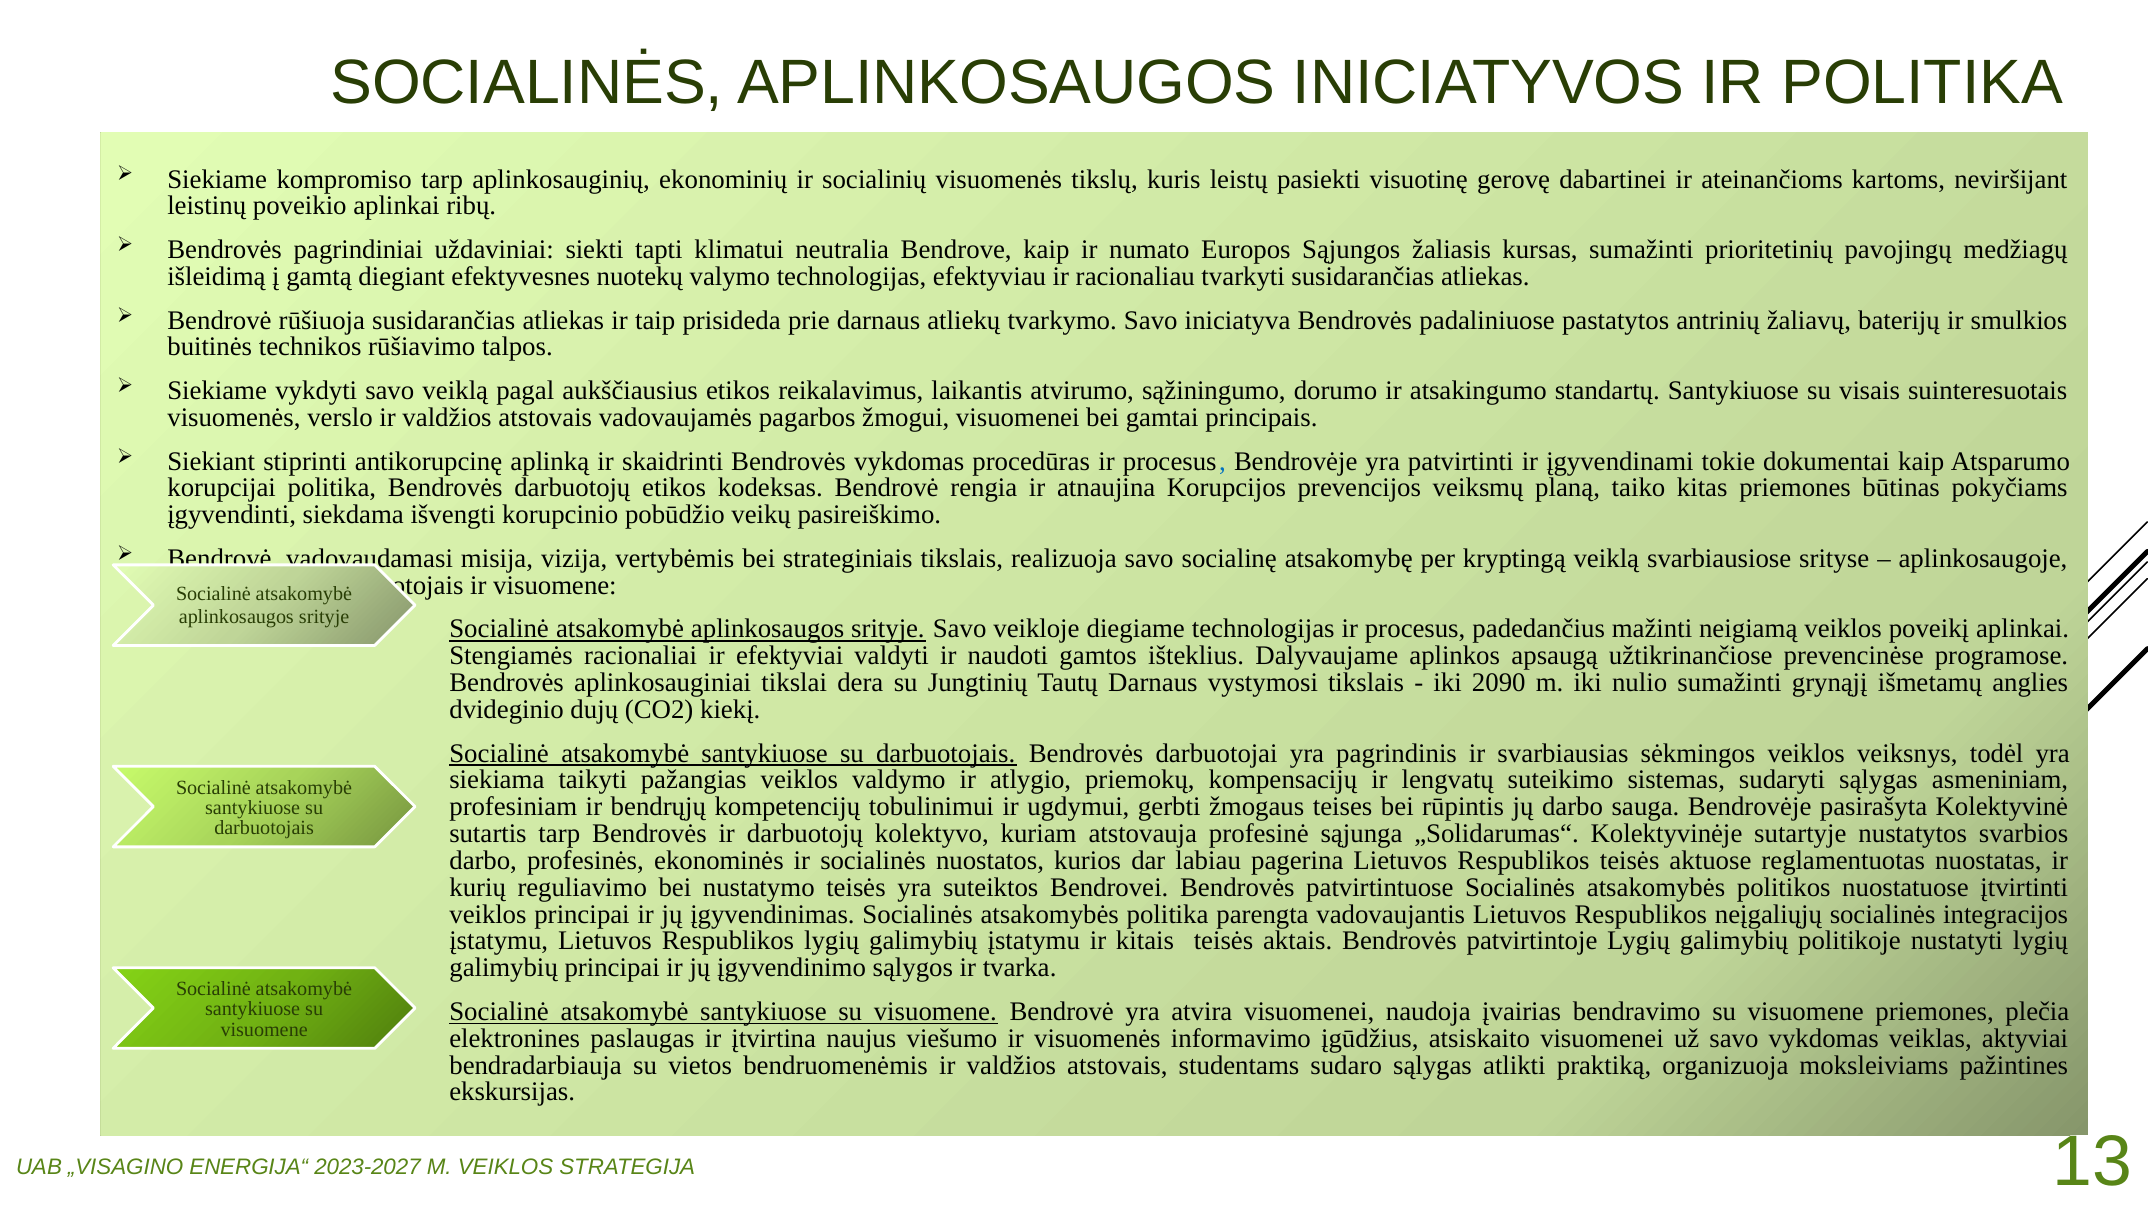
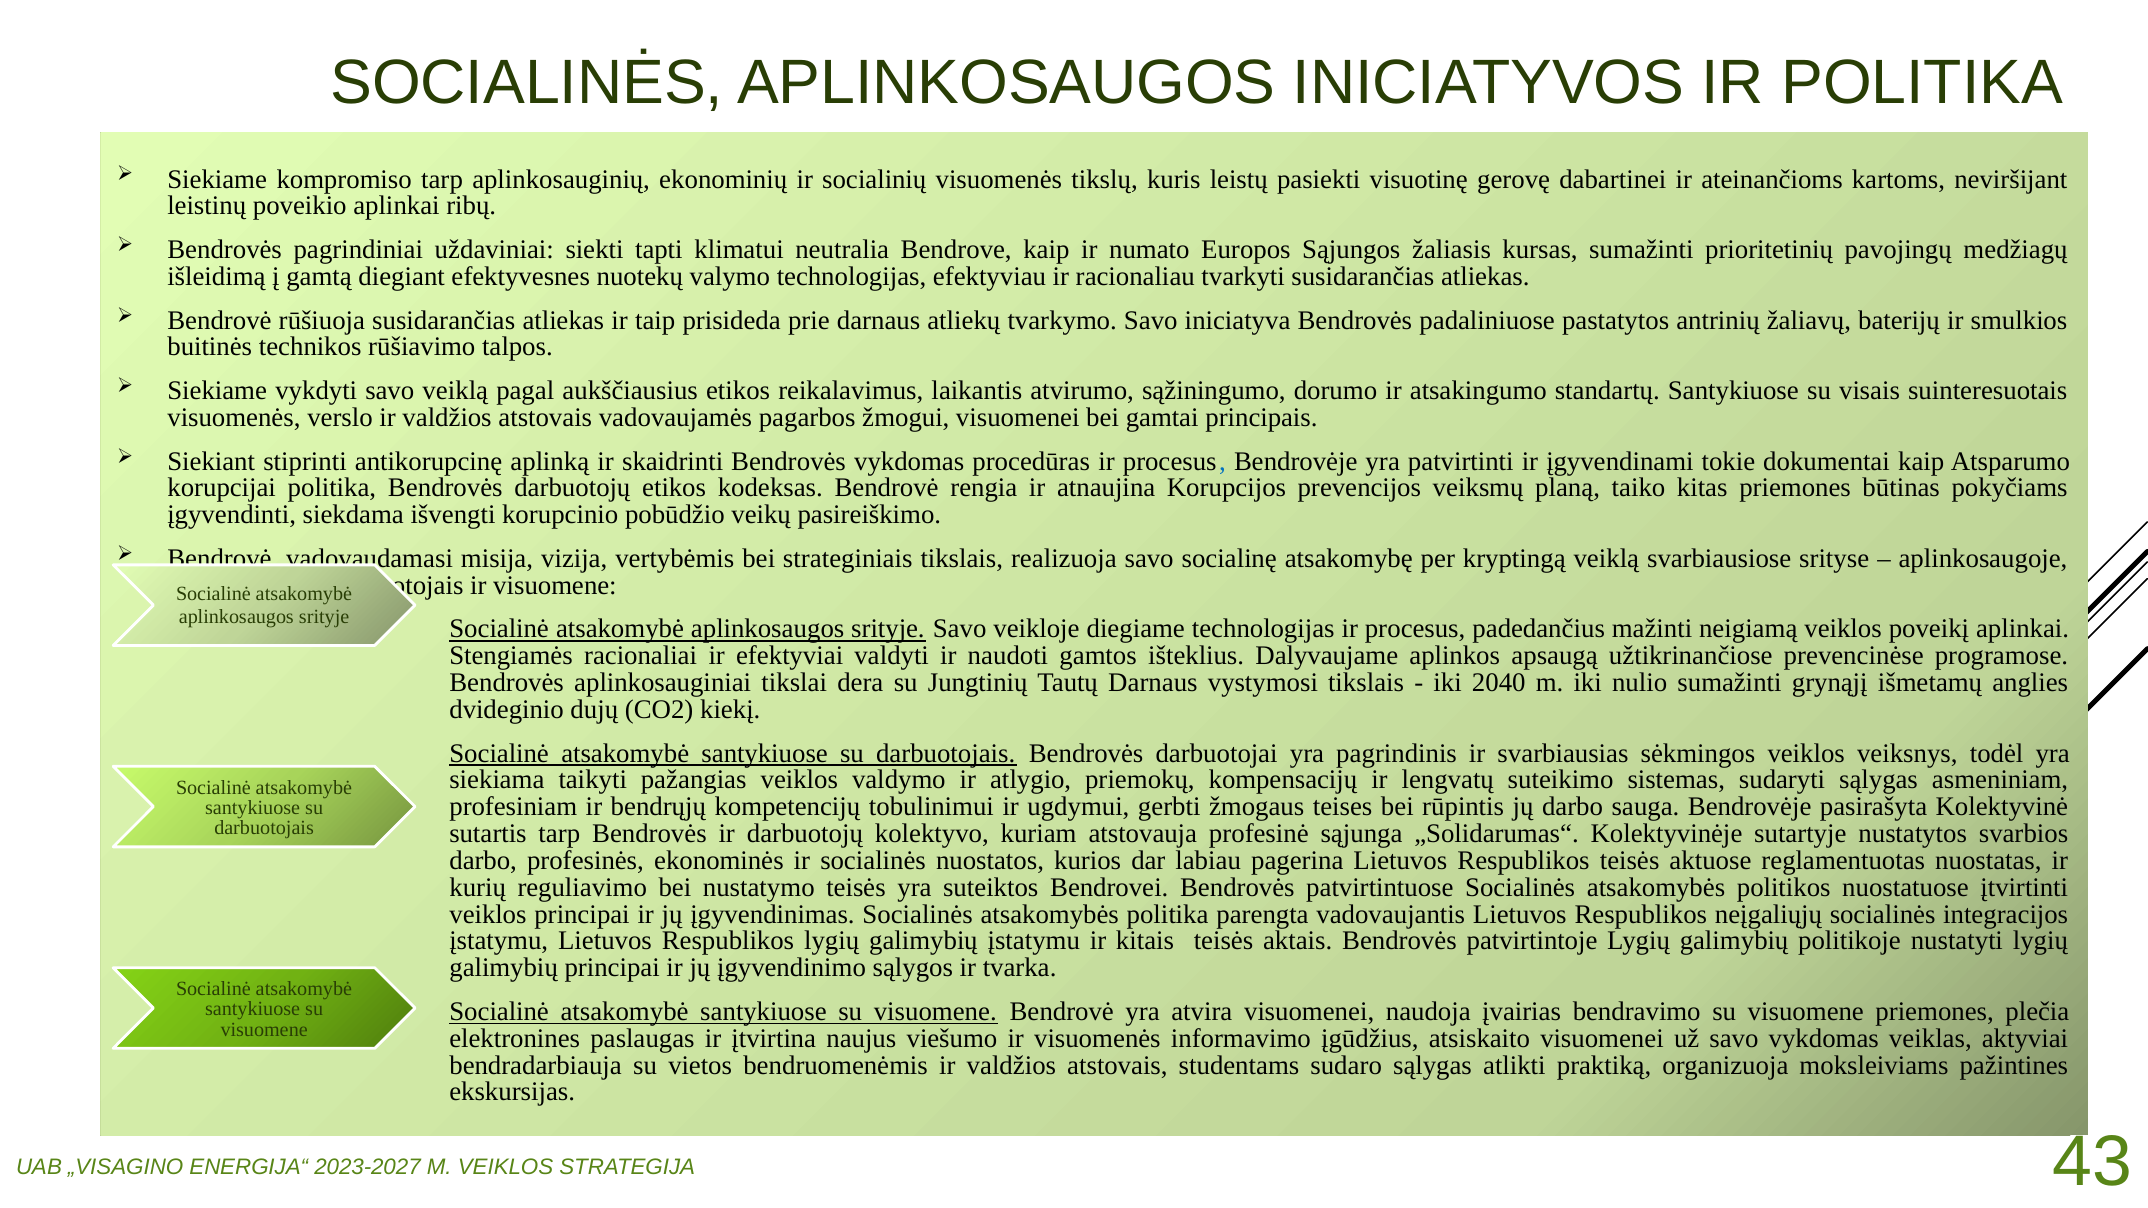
2090: 2090 -> 2040 (1499, 683)
13: 13 -> 43 (2092, 1162)
